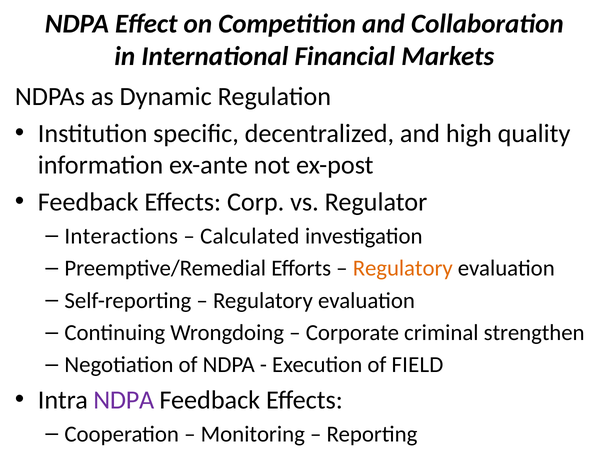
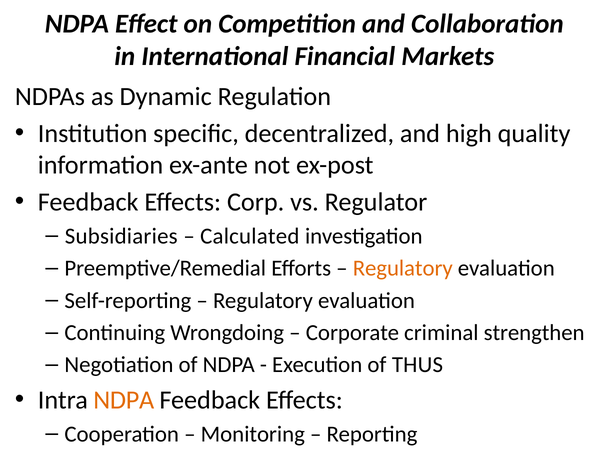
Interactions: Interactions -> Subsidiaries (121, 236)
FIELD: FIELD -> THUS (417, 365)
NDPA colour: purple -> orange (124, 400)
